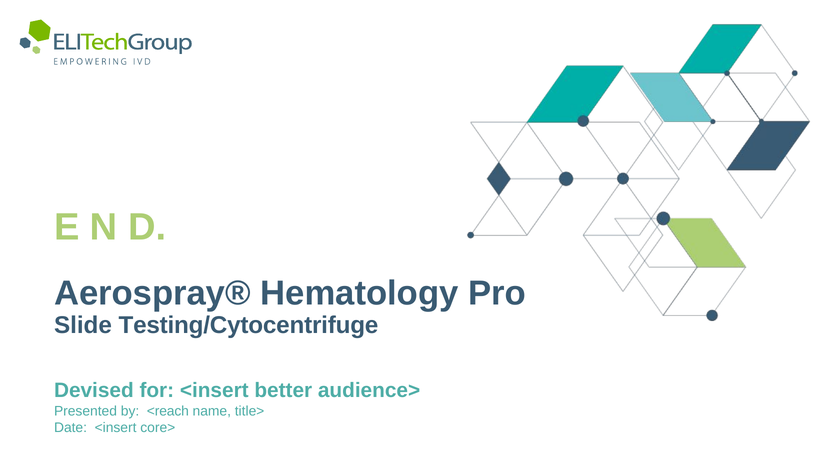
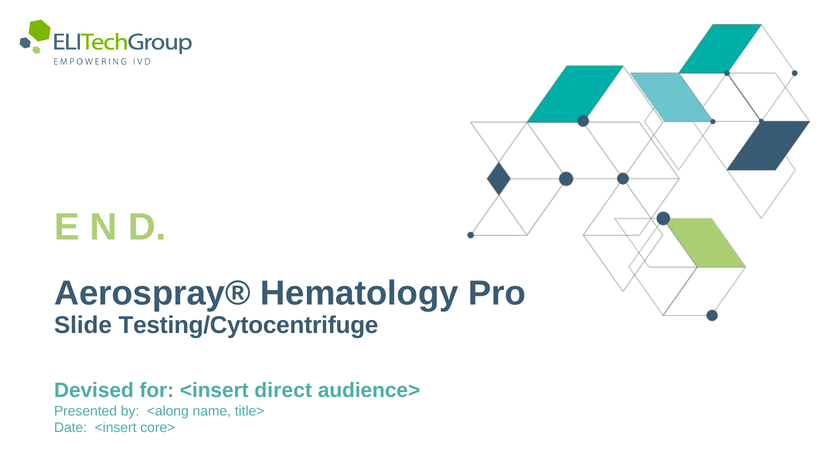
better: better -> direct (283, 390)
<reach: <reach -> <along (168, 411)
